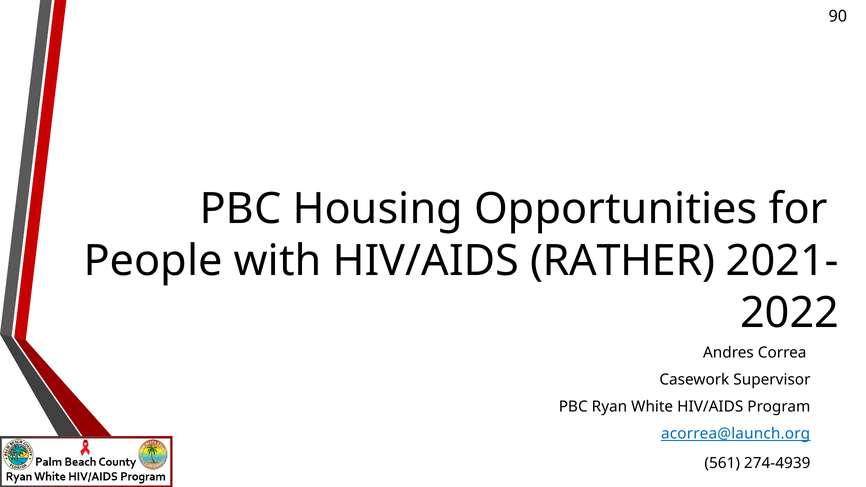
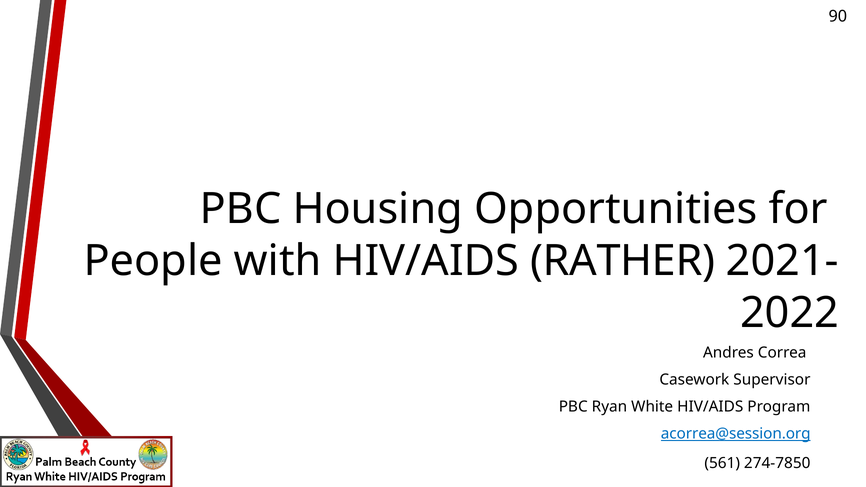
acorrea@launch.org: acorrea@launch.org -> acorrea@session.org (736, 434)
274-4939: 274-4939 -> 274-7850 (777, 463)
